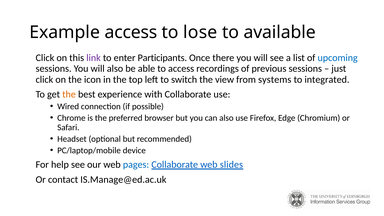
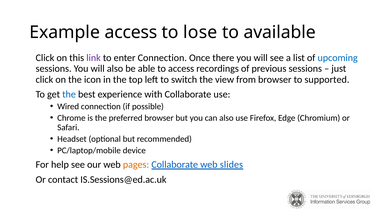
enter Participants: Participants -> Connection (162, 58)
from systems: systems -> browser (275, 79)
integrated: integrated -> supported (327, 79)
the colour: orange -> blue (69, 94)
pages colour: blue -> orange (136, 165)
IS.Manage@ed.ac.uk: IS.Manage@ed.ac.uk -> IS.Sessions@ed.ac.uk (123, 180)
